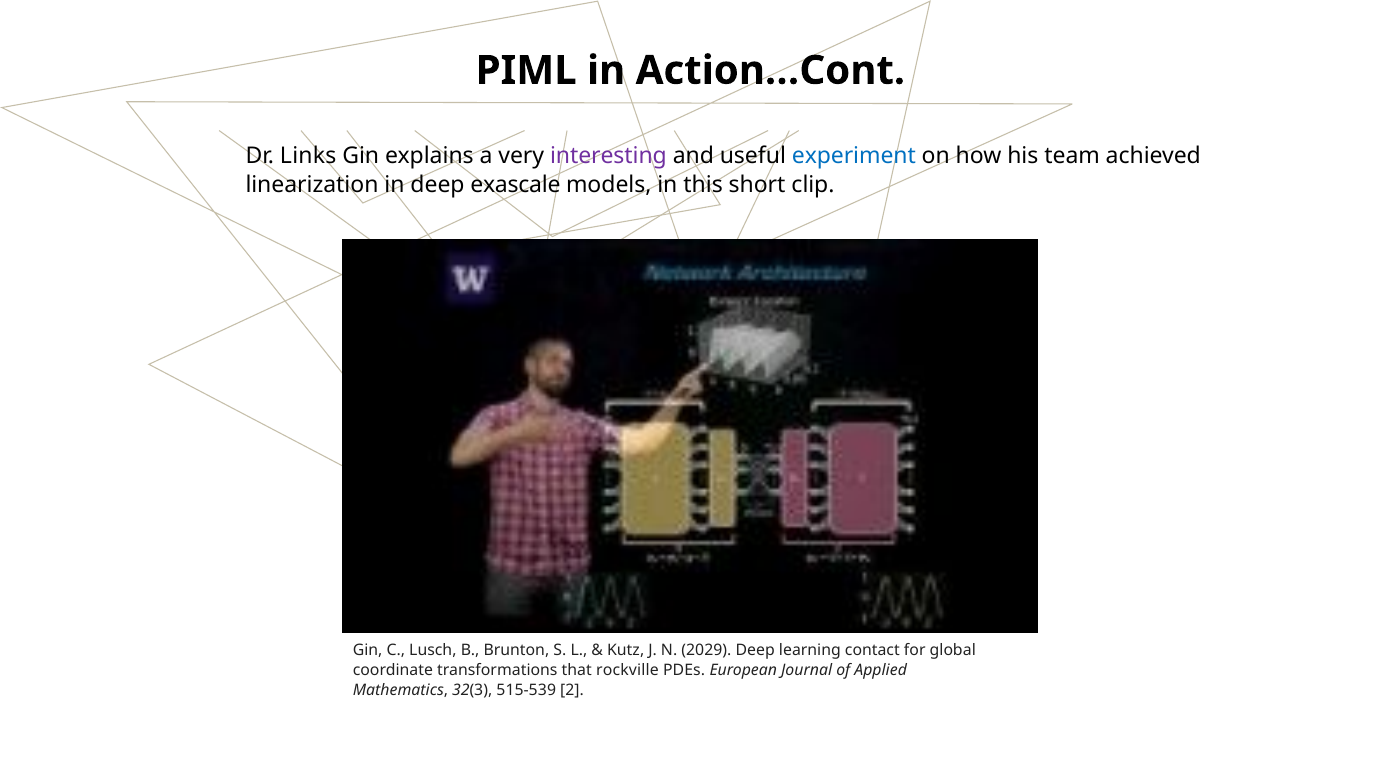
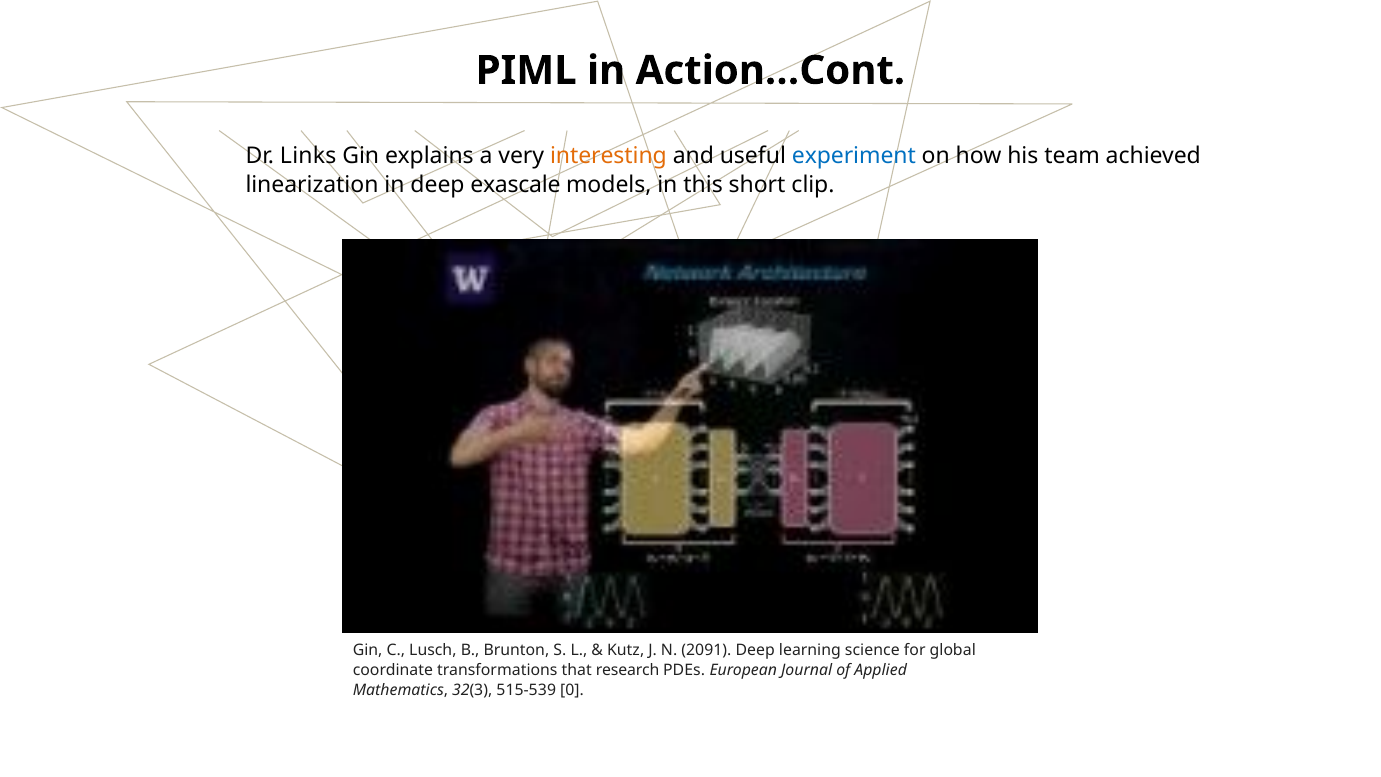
interesting colour: purple -> orange (608, 156)
2029: 2029 -> 2091 (706, 650)
contact: contact -> science (872, 650)
rockville: rockville -> research (628, 670)
2: 2 -> 0 (572, 690)
